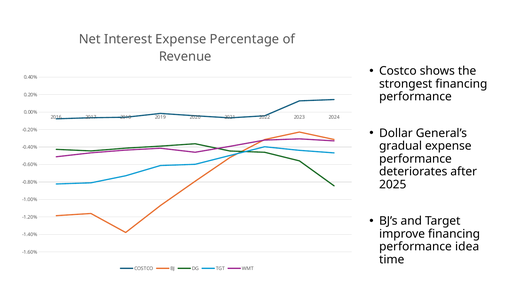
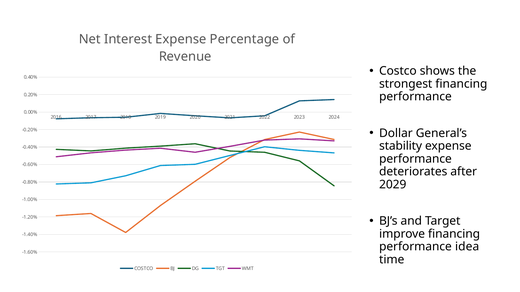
gradual: gradual -> stability (401, 146)
2025: 2025 -> 2029 (393, 185)
